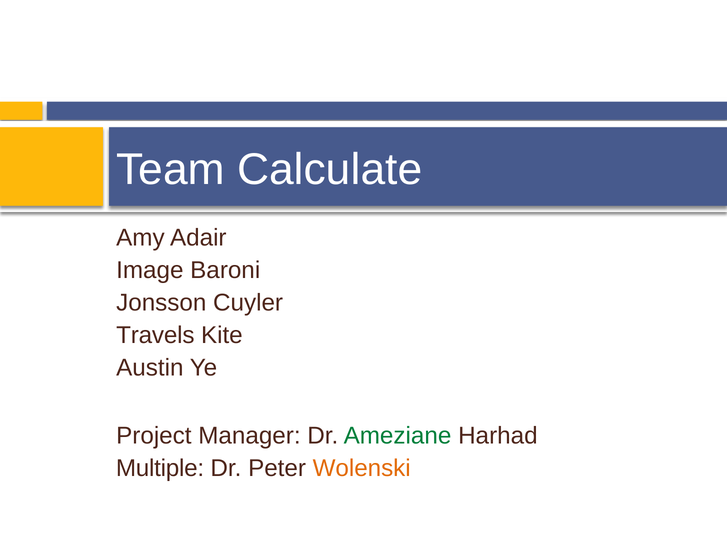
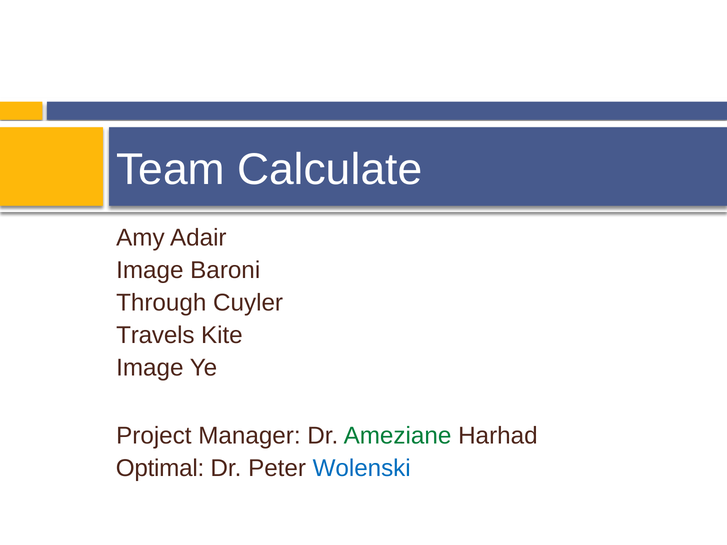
Jonsson: Jonsson -> Through (161, 303)
Austin: Austin -> Image (150, 368)
Multiple: Multiple -> Optimal (160, 468)
Wolenski colour: orange -> blue (362, 468)
